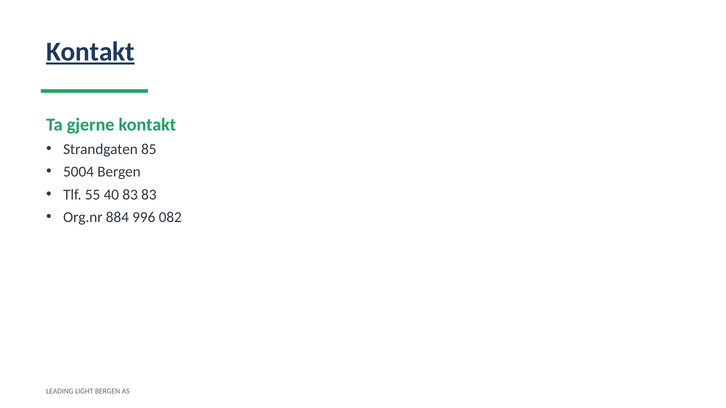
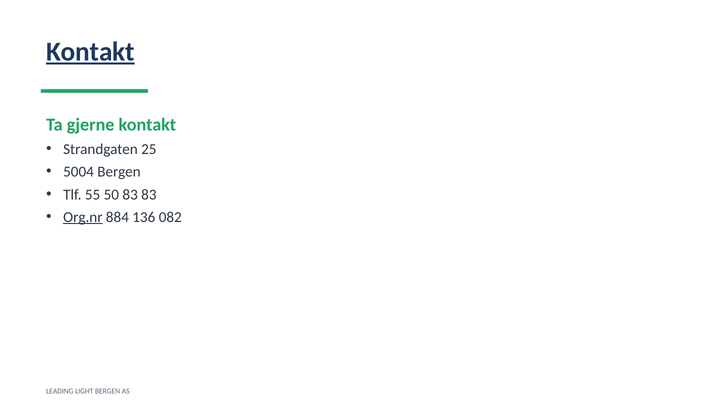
85: 85 -> 25 (149, 149)
40: 40 -> 50 (111, 195)
Org.nr underline: none -> present (83, 217)
996: 996 -> 136 (144, 217)
